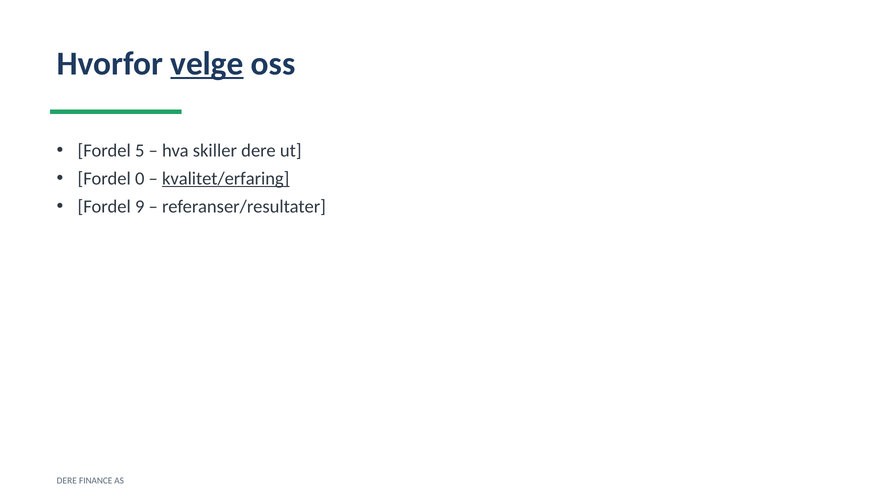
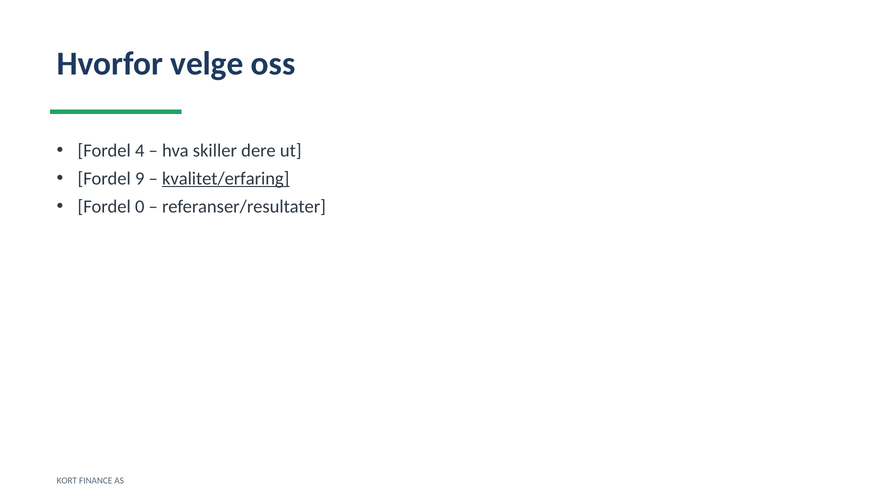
velge underline: present -> none (207, 64)
5: 5 -> 4 (140, 151)
0: 0 -> 9 (140, 179)
9: 9 -> 0 (140, 207)
DERE: DERE -> KORT (67, 481)
